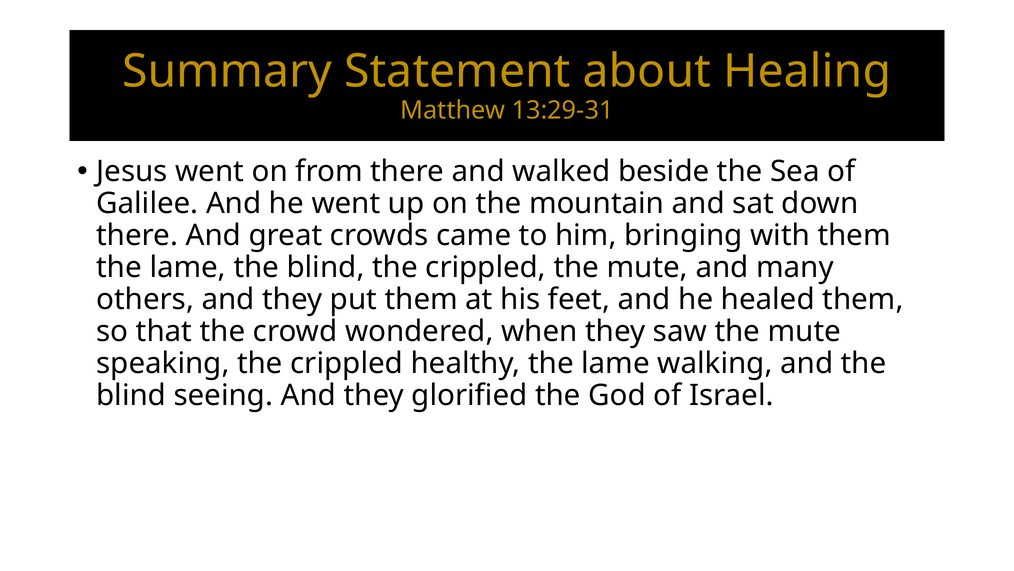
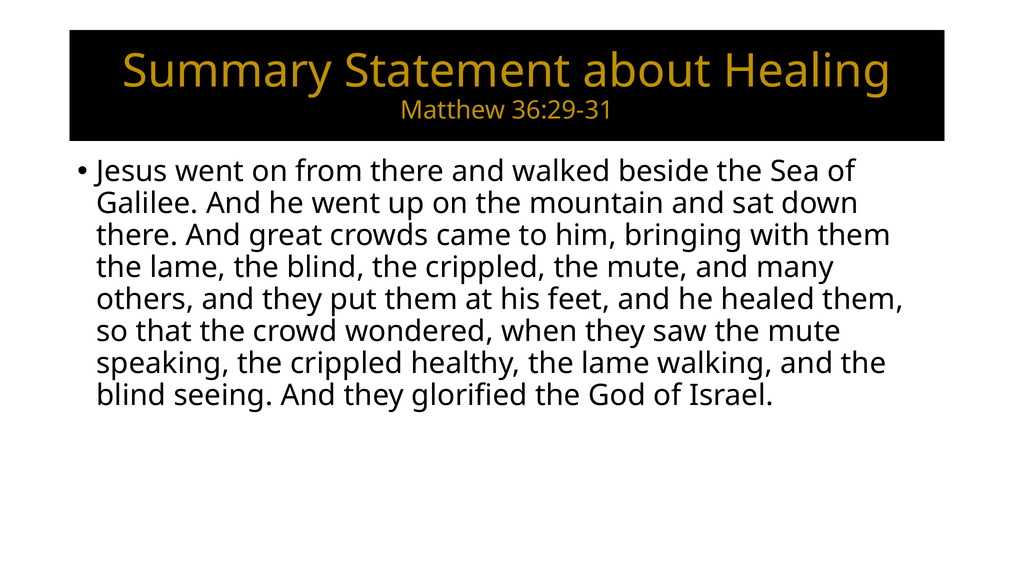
13:29-31: 13:29-31 -> 36:29-31 (563, 110)
